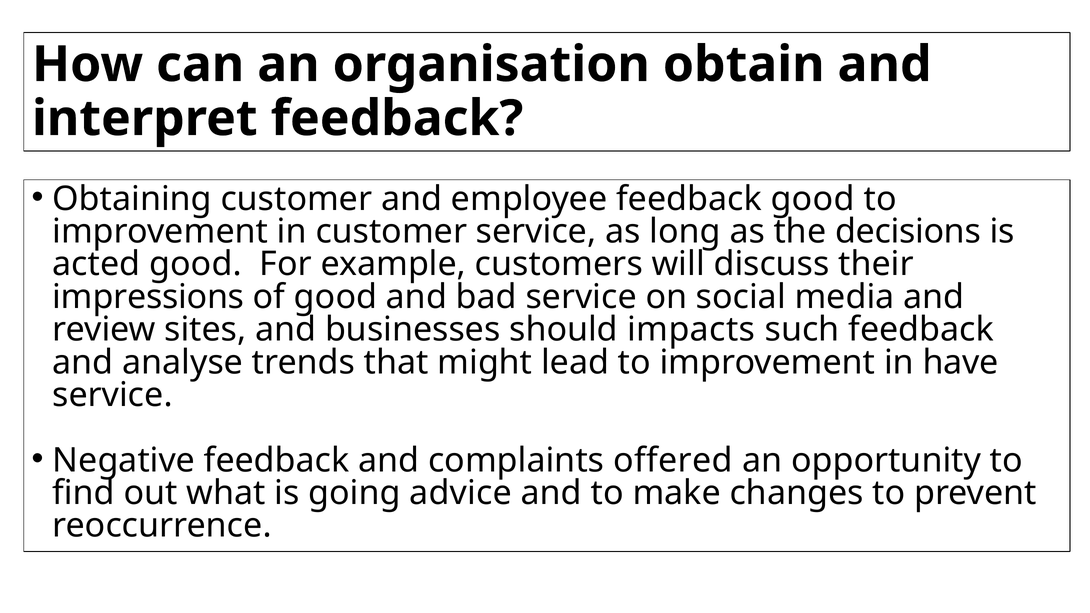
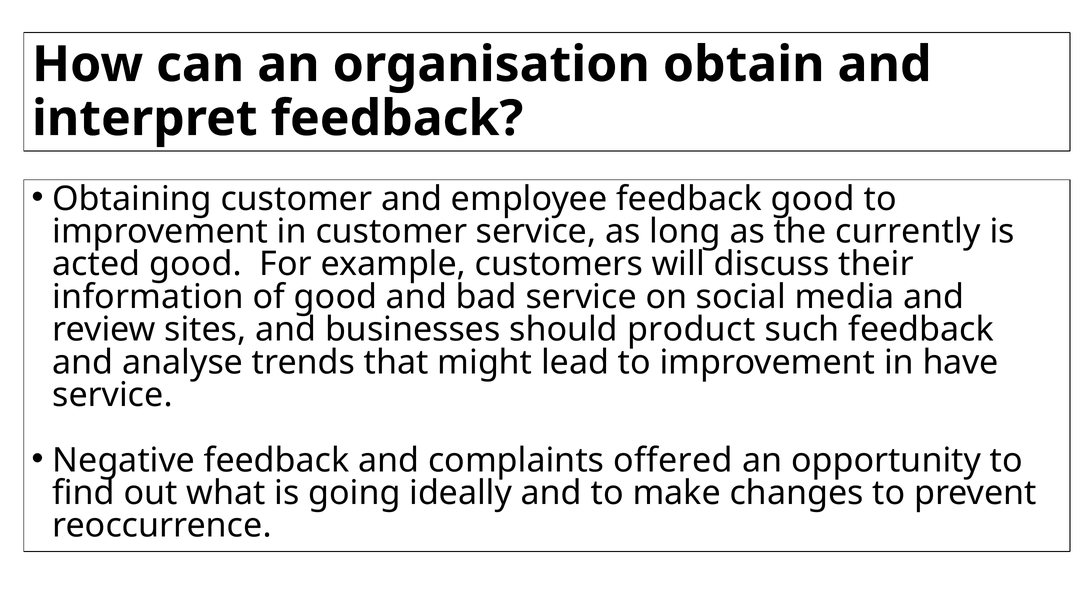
decisions: decisions -> currently (908, 232)
impressions: impressions -> information (148, 297)
impacts: impacts -> product (691, 330)
advice: advice -> ideally (461, 493)
